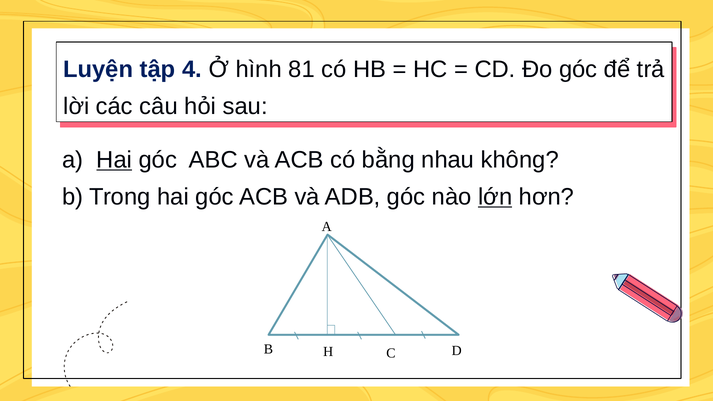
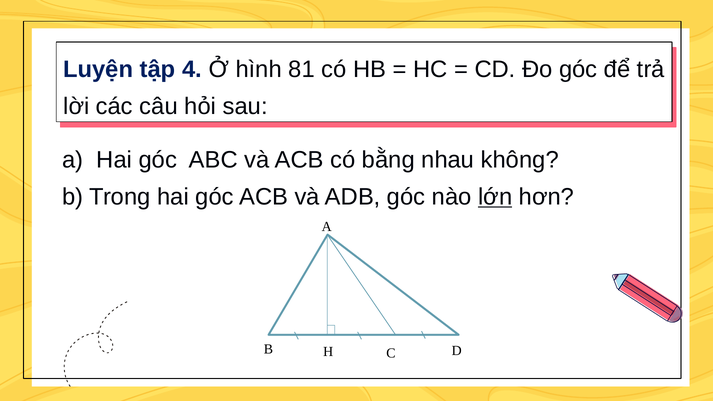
Hai underline: present -> none (114, 160)
